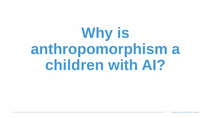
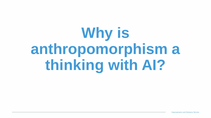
children: children -> thinking (75, 66)
